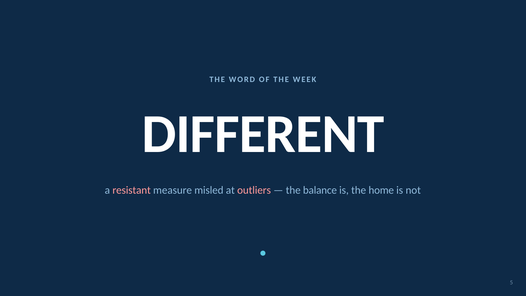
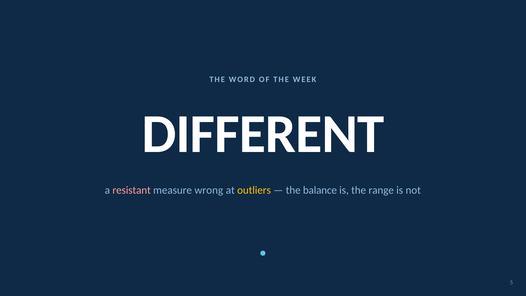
misled: misled -> wrong (209, 190)
outliers colour: pink -> yellow (254, 190)
home: home -> range (381, 190)
